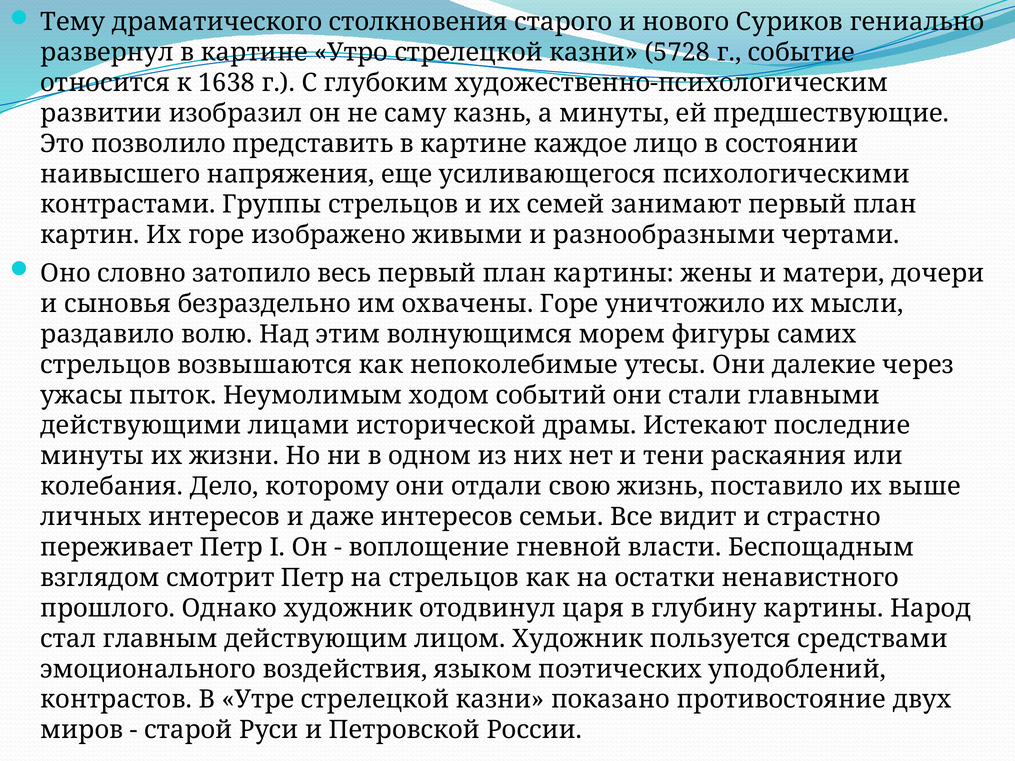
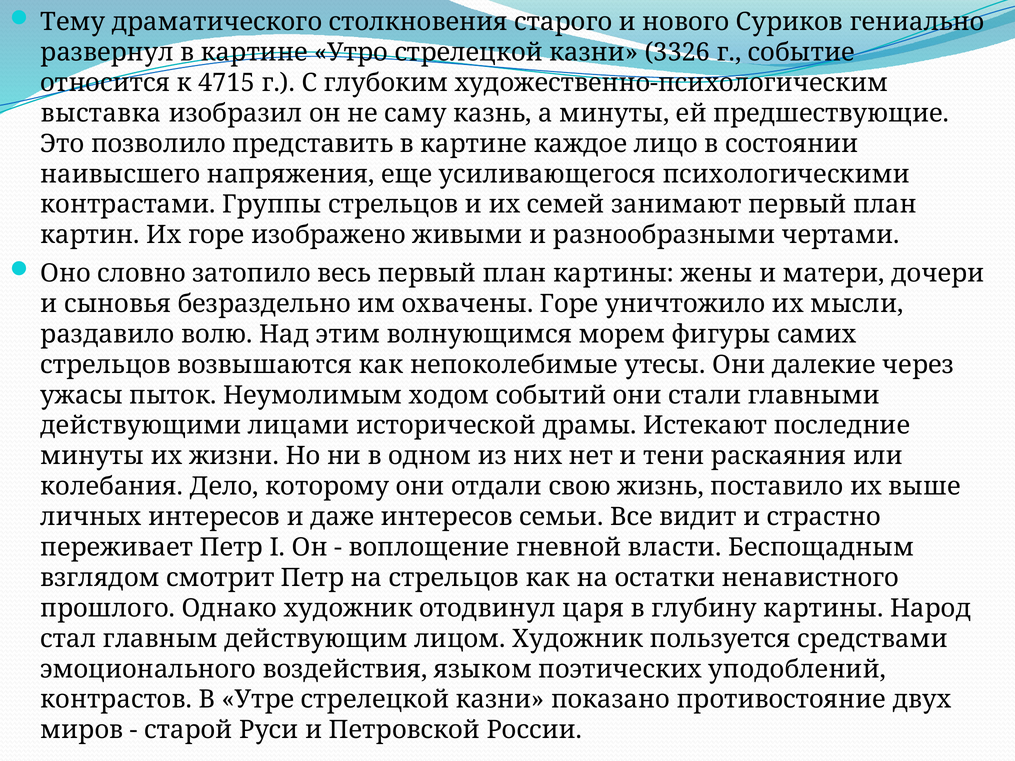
5728: 5728 -> 3326 (677, 52)
1638: 1638 -> 4715 (227, 83)
развитии: развитии -> выставка (101, 113)
